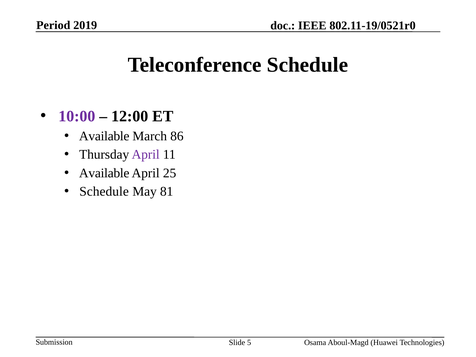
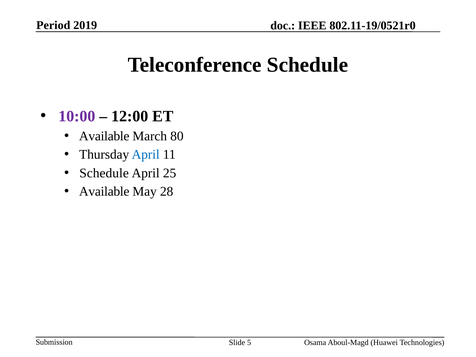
86: 86 -> 80 (177, 136)
April colour: purple -> blue (146, 155)
Available: Available -> Schedule (104, 173)
Schedule: Schedule -> Available (104, 192)
81: 81 -> 28 (167, 192)
